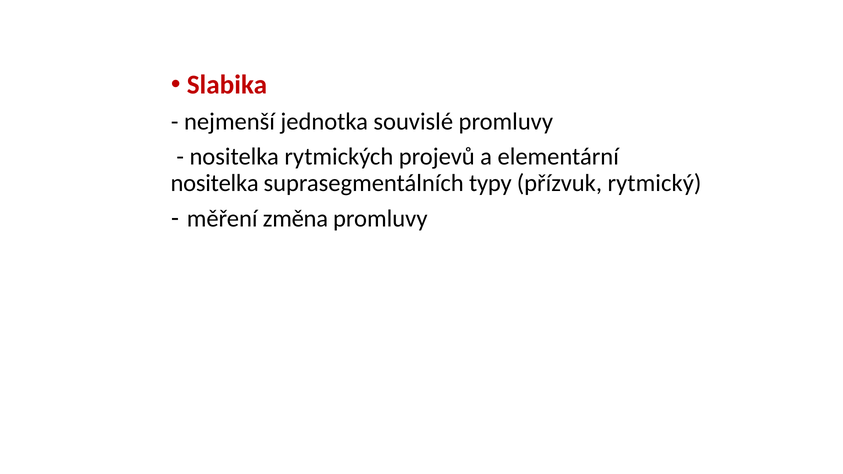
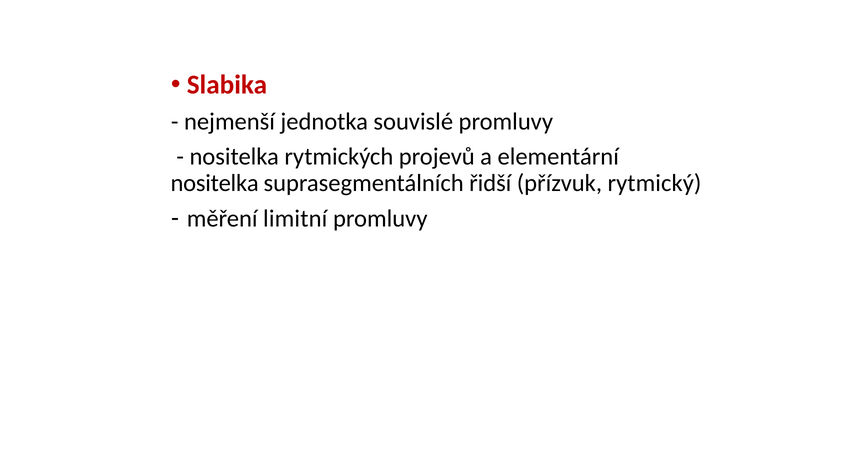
typy: typy -> řidší (490, 183)
změna: změna -> limitní (295, 219)
